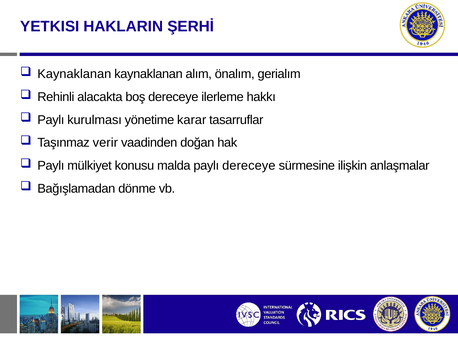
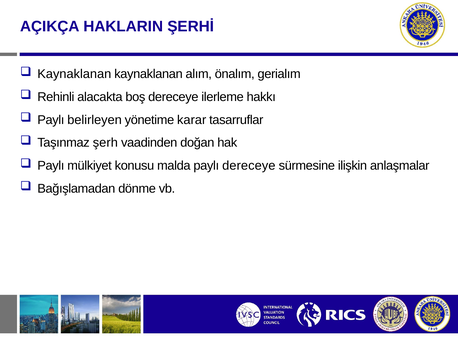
YETKISI: YETKISI -> AÇIKÇA (50, 27)
kurulması: kurulması -> belirleyen (95, 120)
verir: verir -> şerh (105, 143)
